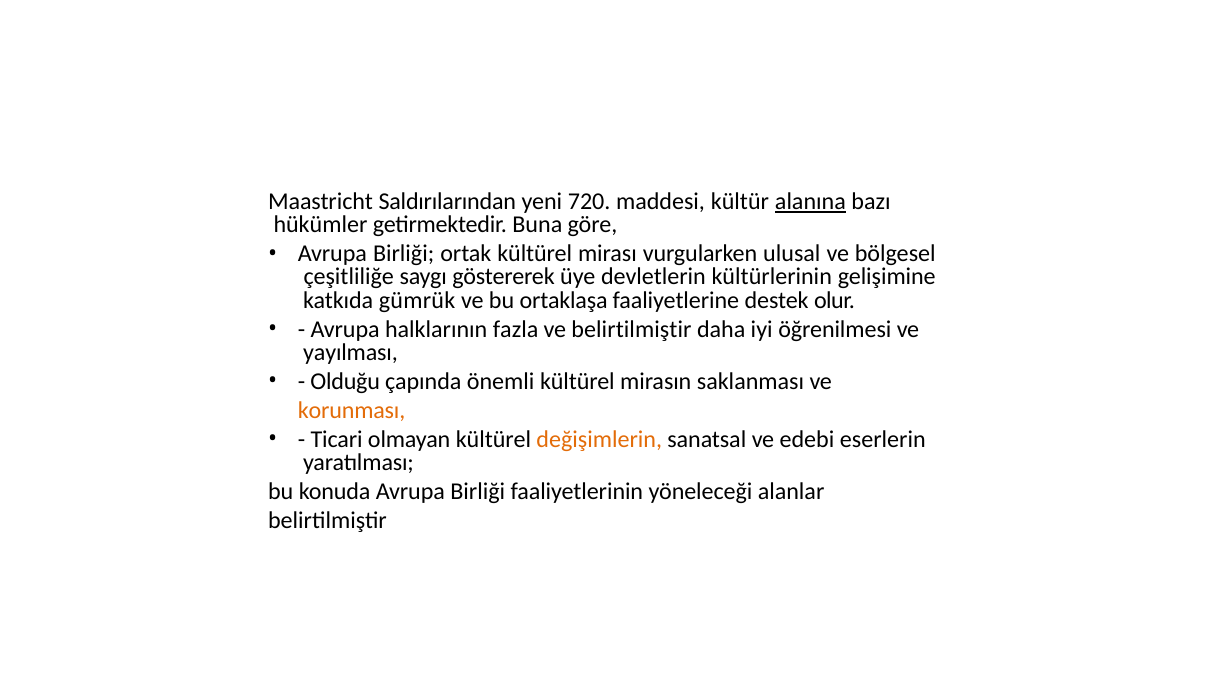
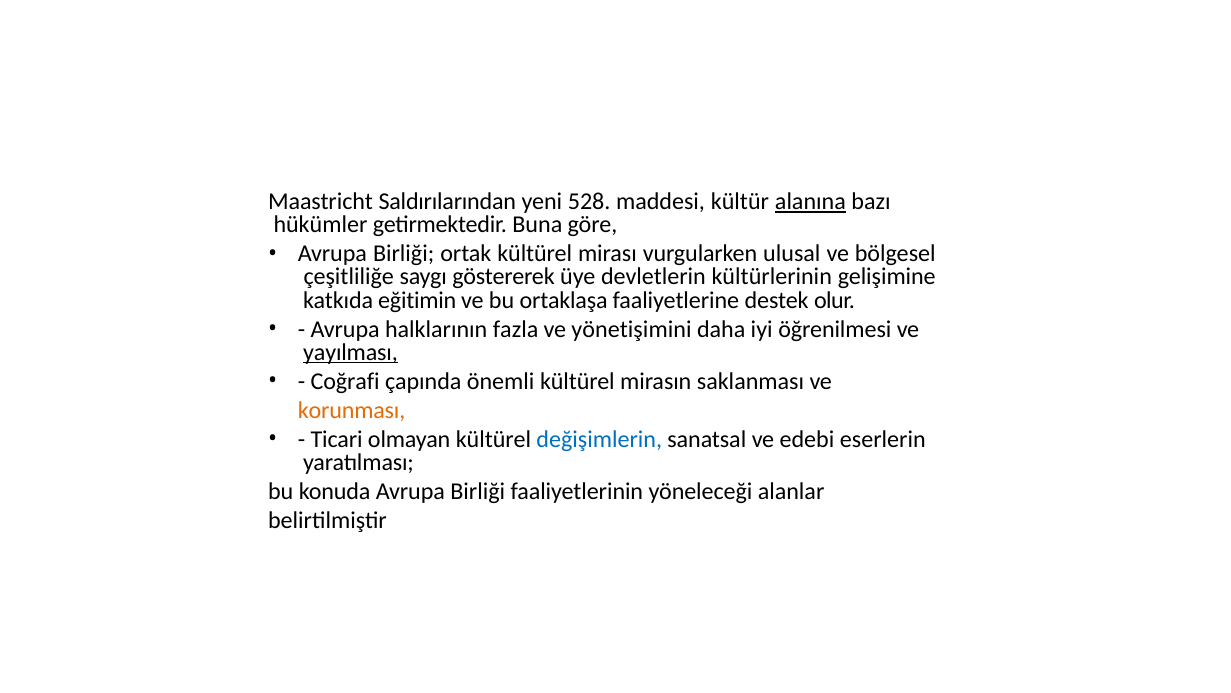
720: 720 -> 528 (589, 202)
gümrük: gümrük -> eğitimin (417, 300)
ve belirtilmiştir: belirtilmiştir -> yönetişimini (631, 329)
yayılması underline: none -> present (350, 352)
Olduğu: Olduğu -> Coğrafi (345, 381)
değişimlerin colour: orange -> blue (599, 439)
